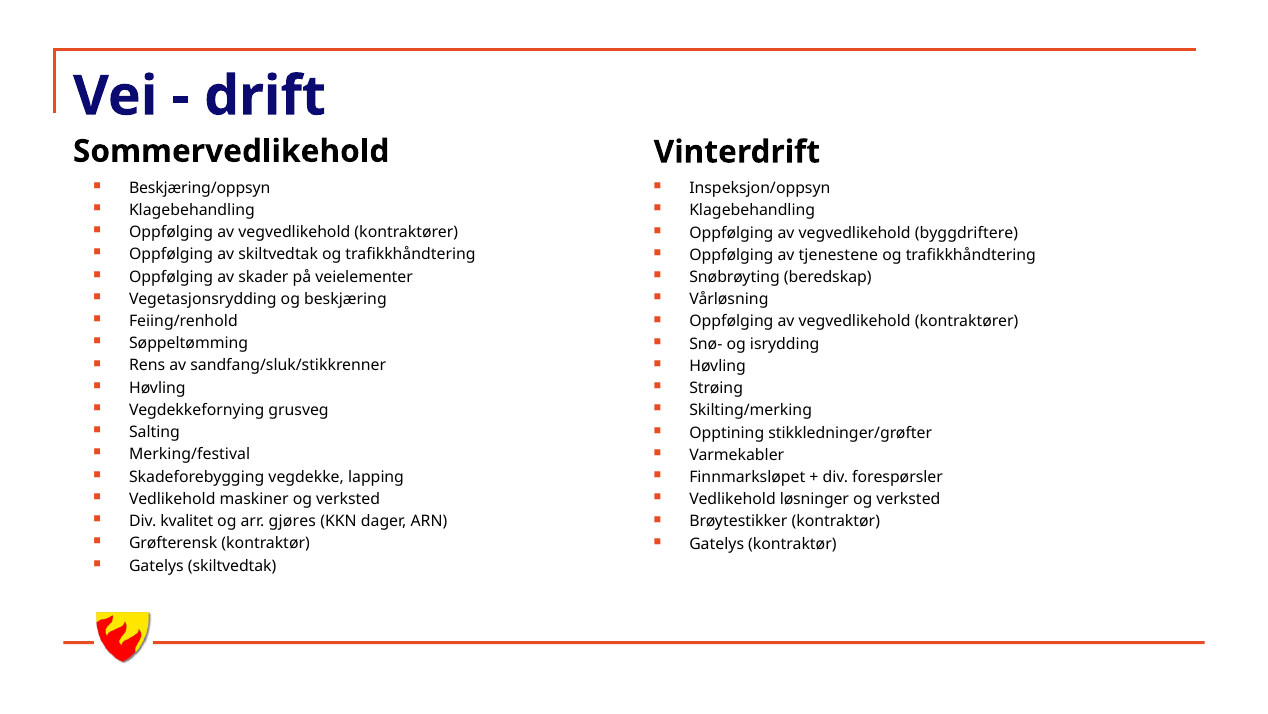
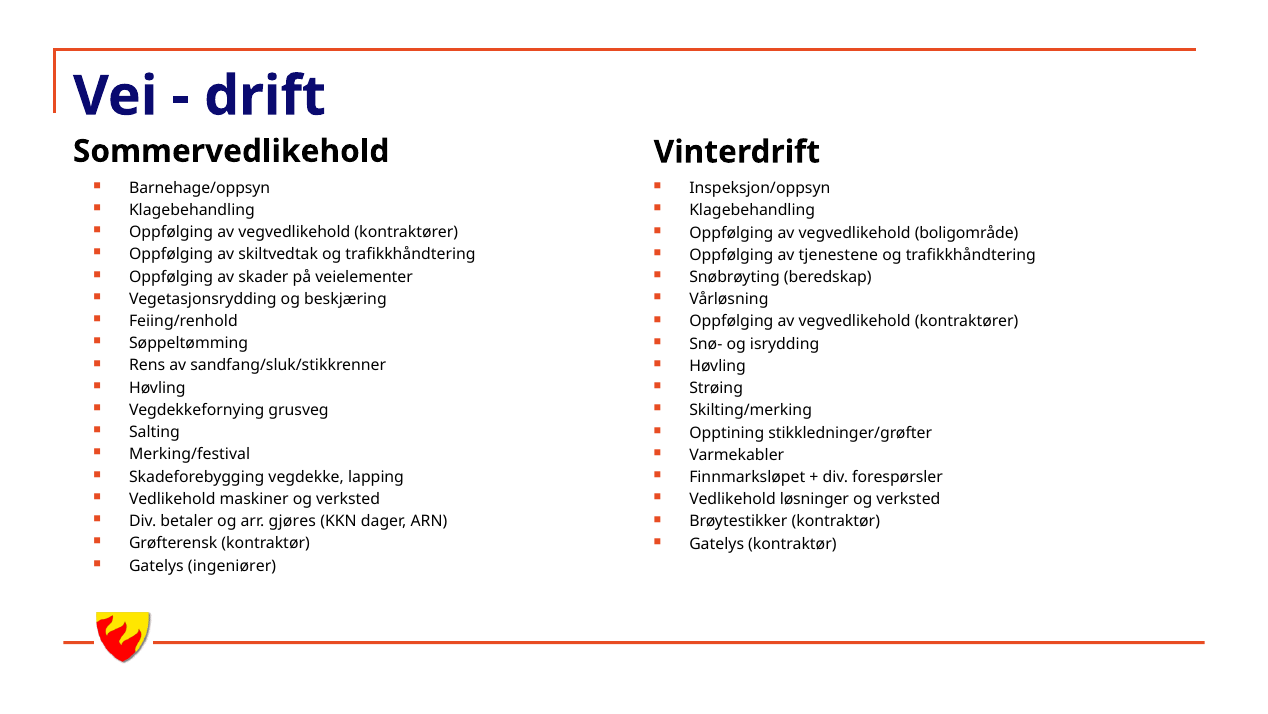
Beskjæring/oppsyn: Beskjæring/oppsyn -> Barnehage/oppsyn (200, 188)
byggdriftere: byggdriftere -> boligområde (967, 233)
kvalitet: kvalitet -> betaler (187, 521)
Gatelys skiltvedtak: skiltvedtak -> ingeniører (232, 565)
